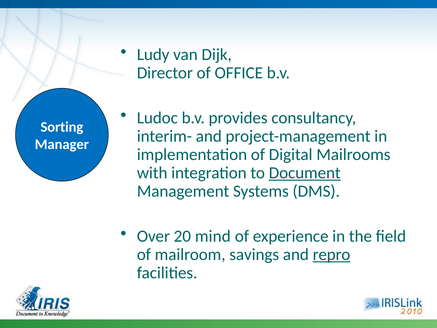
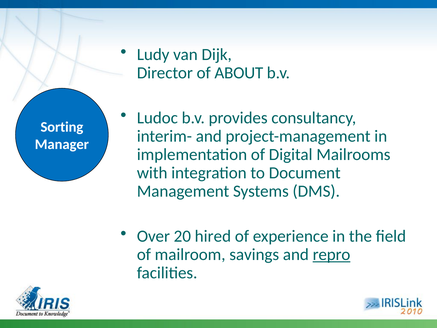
OFFICE: OFFICE -> ABOUT (239, 73)
Document underline: present -> none (305, 173)
mind: mind -> hired (213, 236)
